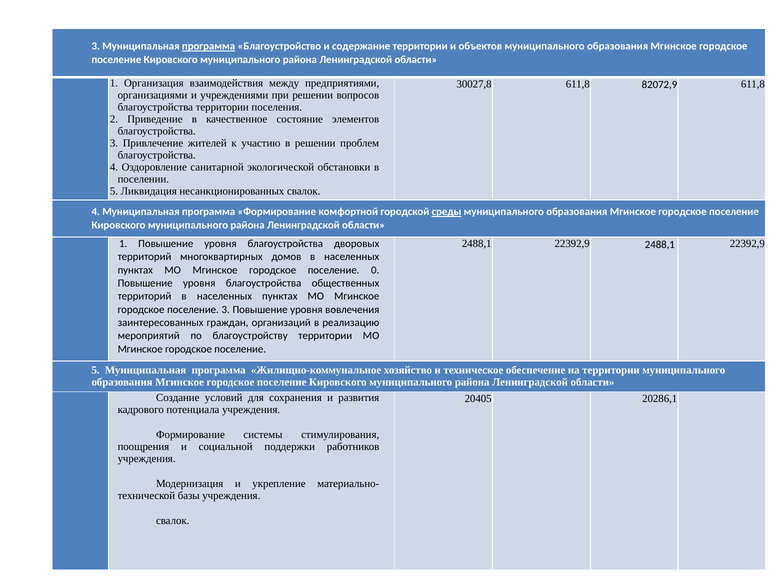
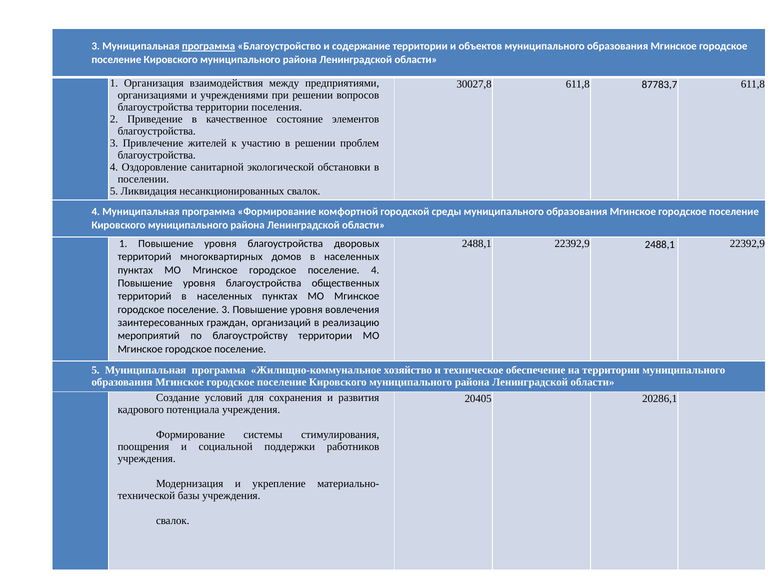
82072,9: 82072,9 -> 87783,7 (659, 85)
среды underline: present -> none (447, 212)
поселение 0: 0 -> 4 (375, 270)
